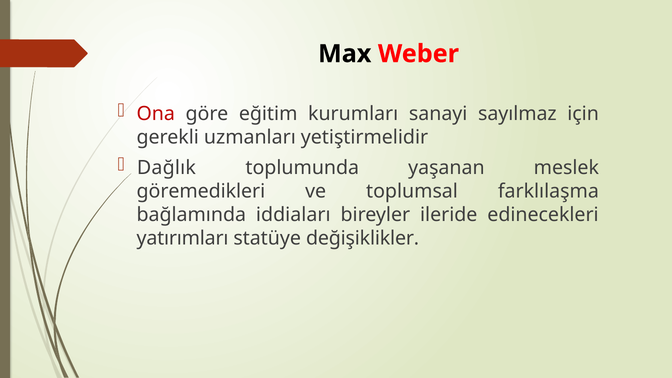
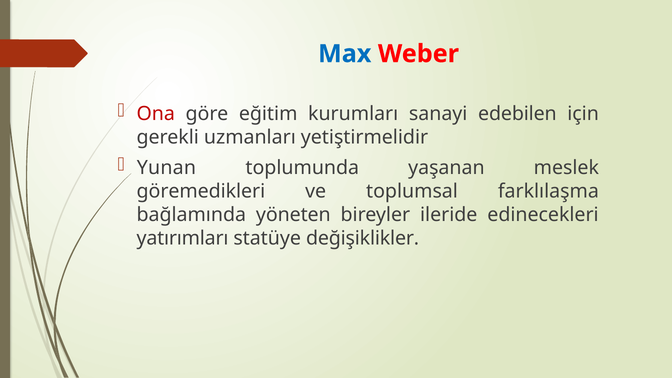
Max colour: black -> blue (345, 54)
sayılmaz: sayılmaz -> edebilen (517, 114)
Dağlık: Dağlık -> Yunan (166, 168)
iddiaları: iddiaları -> yöneten (293, 215)
